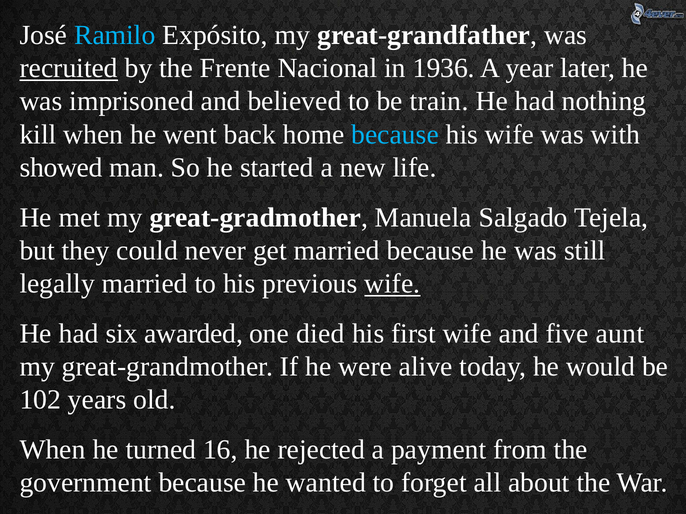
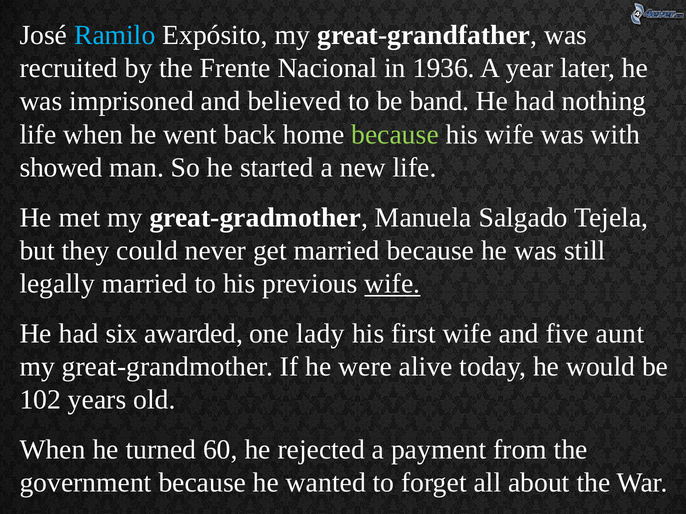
recruited underline: present -> none (69, 68)
train: train -> band (439, 101)
kill: kill -> life (38, 135)
because colour: light blue -> light green (395, 135)
died: died -> lady (320, 334)
16: 16 -> 60 (220, 450)
